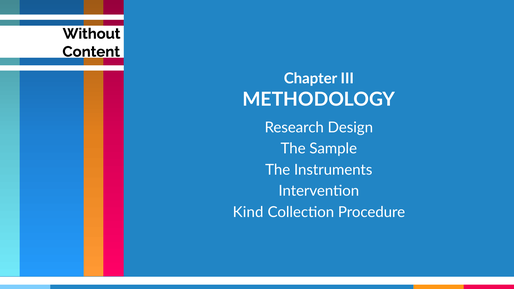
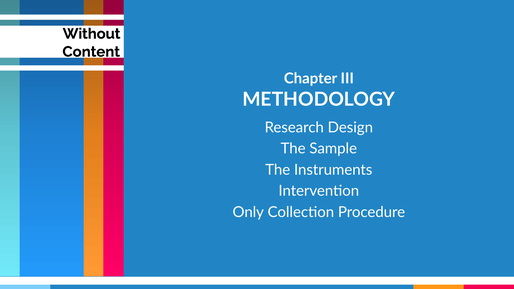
Kind: Kind -> Only (248, 212)
